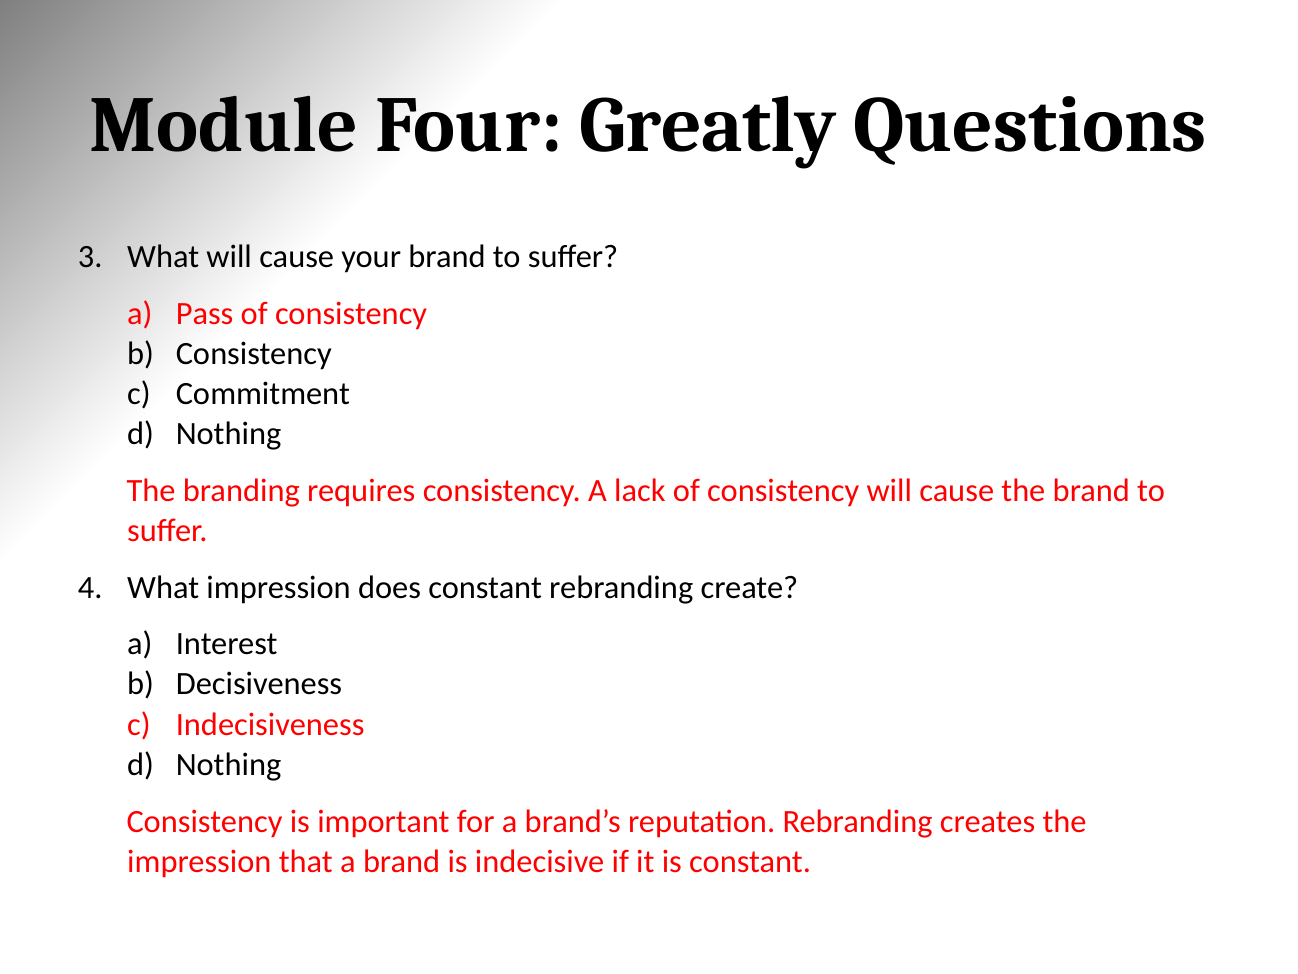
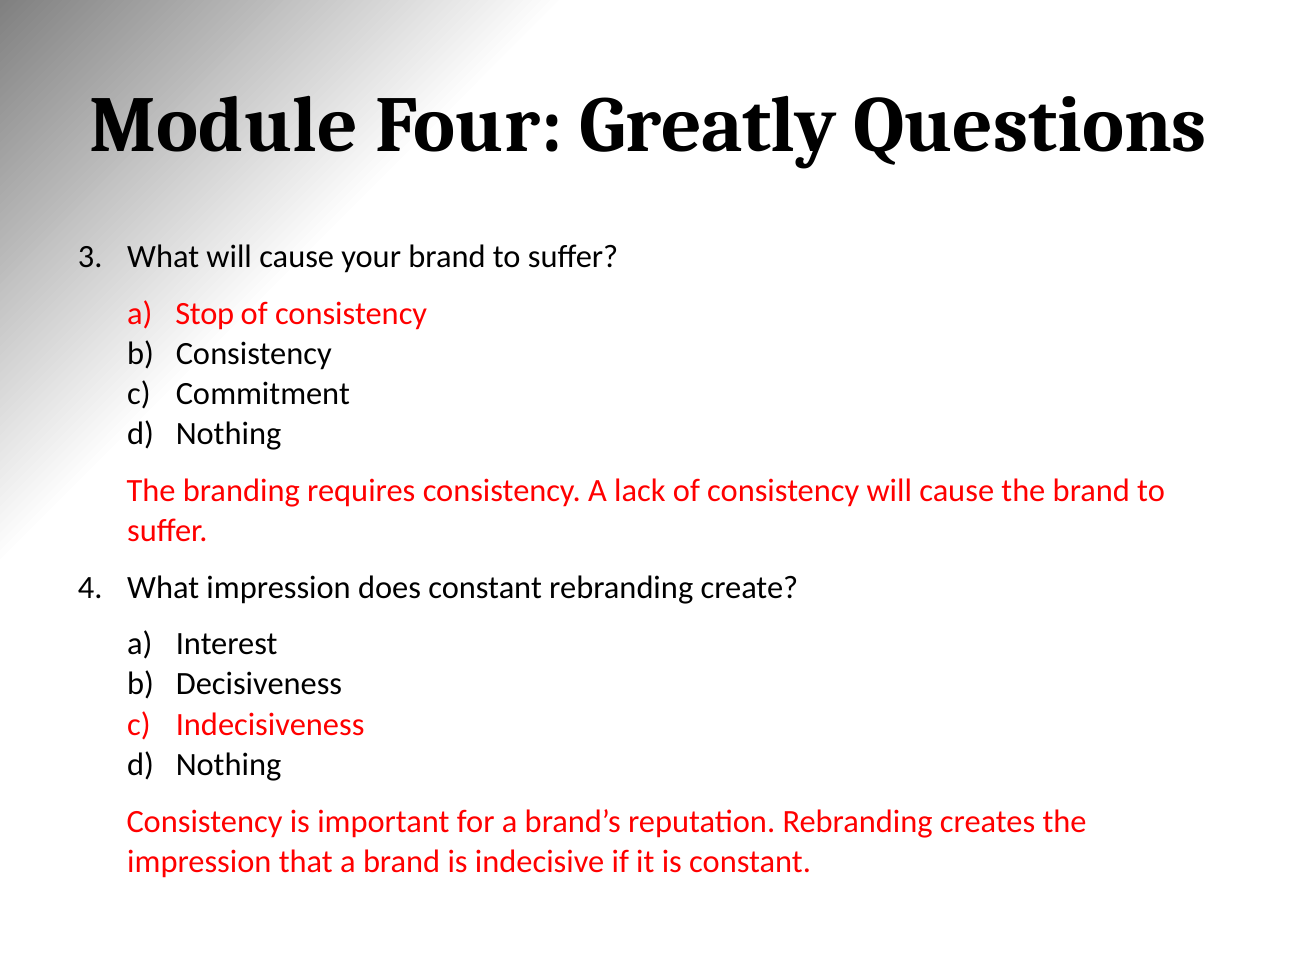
Pass: Pass -> Stop (205, 313)
